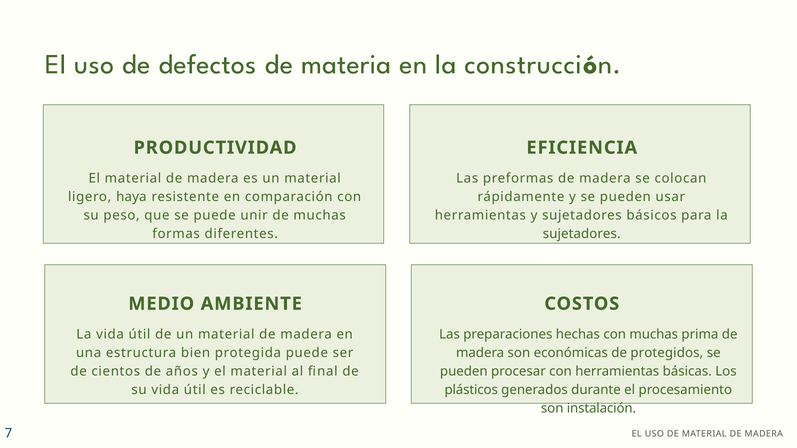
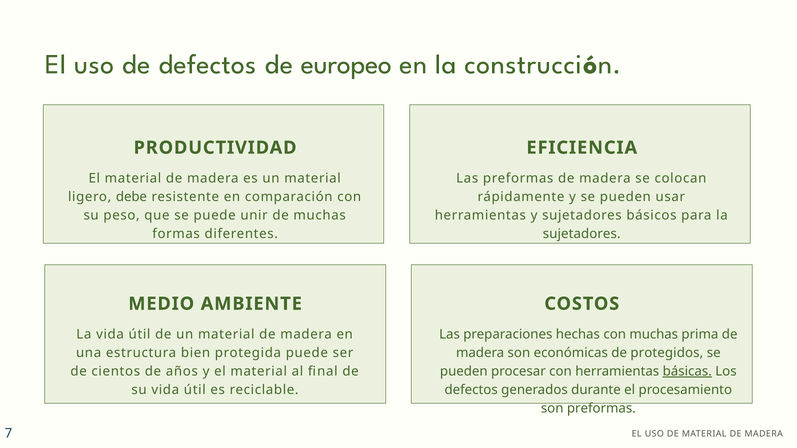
materia: materia -> europeo (346, 64)
haya: haya -> debe (131, 197)
básicas underline: none -> present (687, 372)
plásticos: plásticos -> defectos (471, 390)
son instalación: instalación -> preformas (601, 409)
